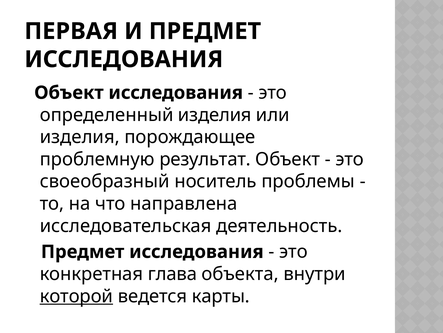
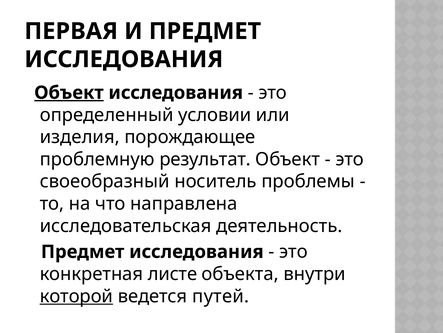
Объект underline: none -> present (69, 93)
определенный изделия: изделия -> условии (215, 115)
глава: глава -> листе (173, 273)
карты: карты -> путей (221, 296)
